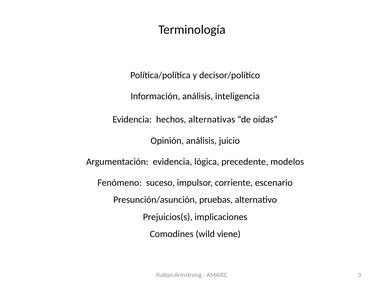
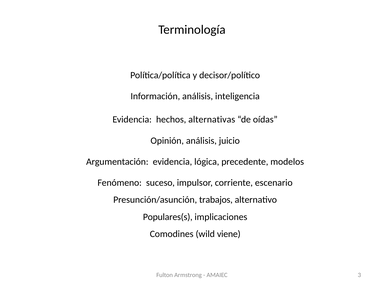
pruebas: pruebas -> trabajos (216, 200)
Prejuicios(s: Prejuicios(s -> Populares(s (168, 217)
